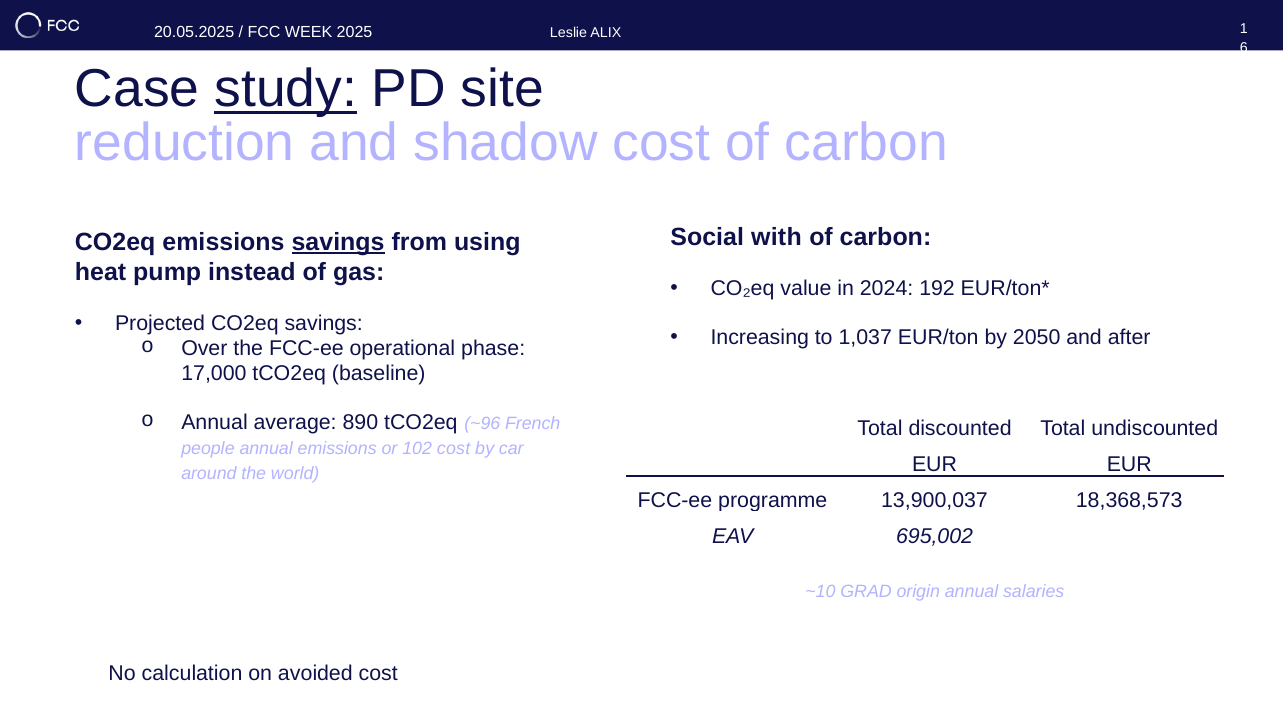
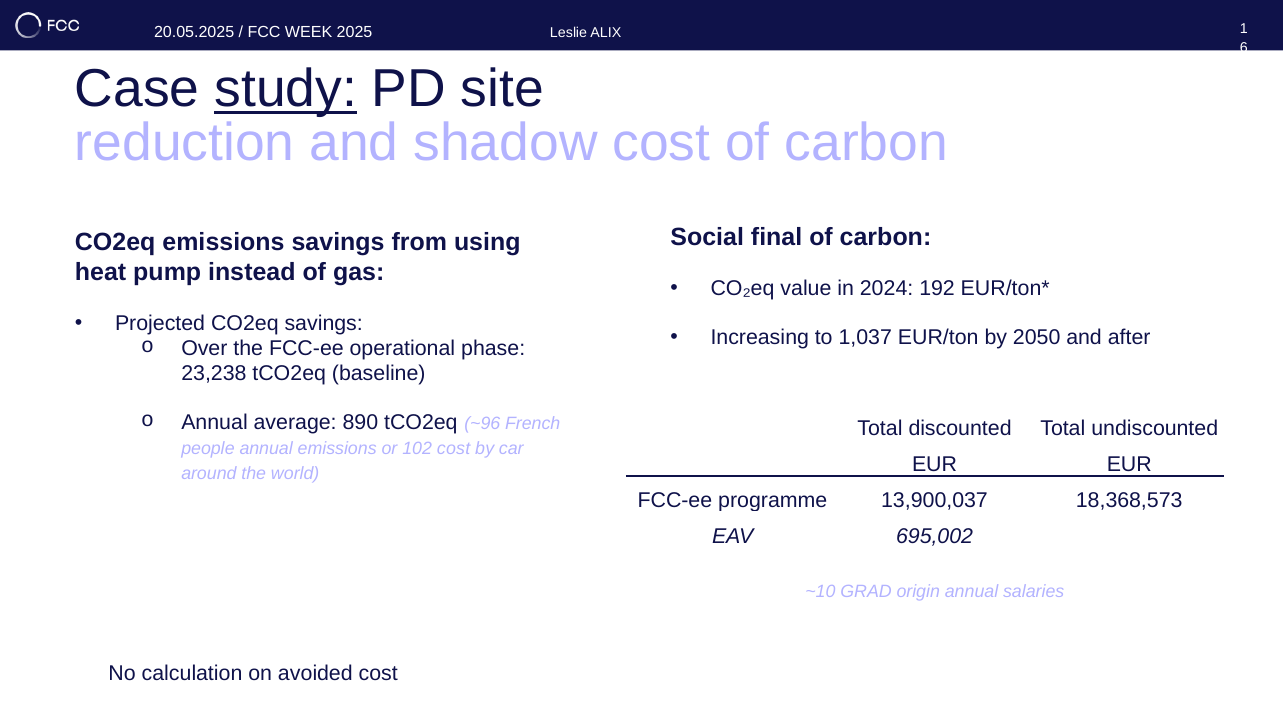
with: with -> final (777, 237)
savings underline: present -> none (338, 243)
17,000: 17,000 -> 23,238 (214, 373)
